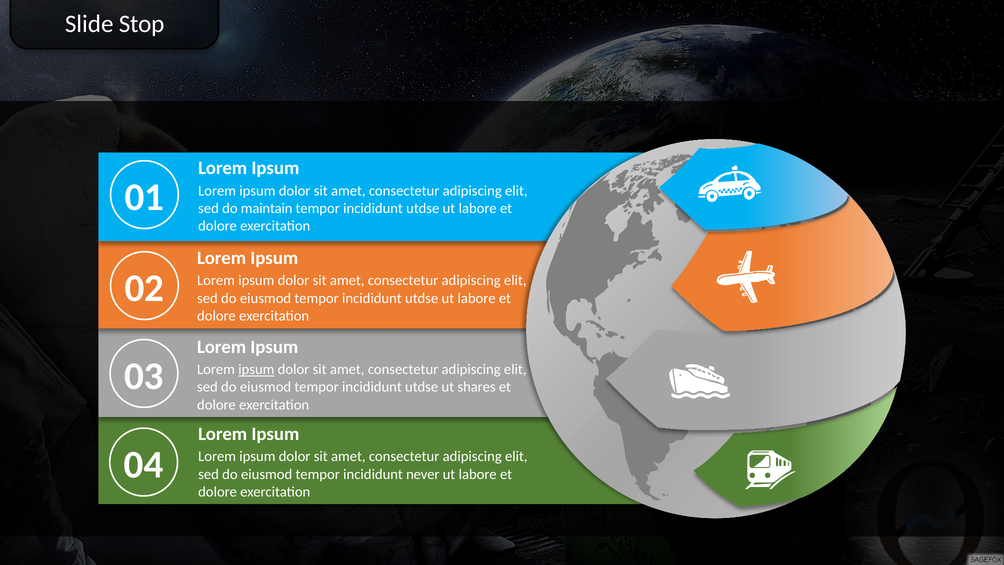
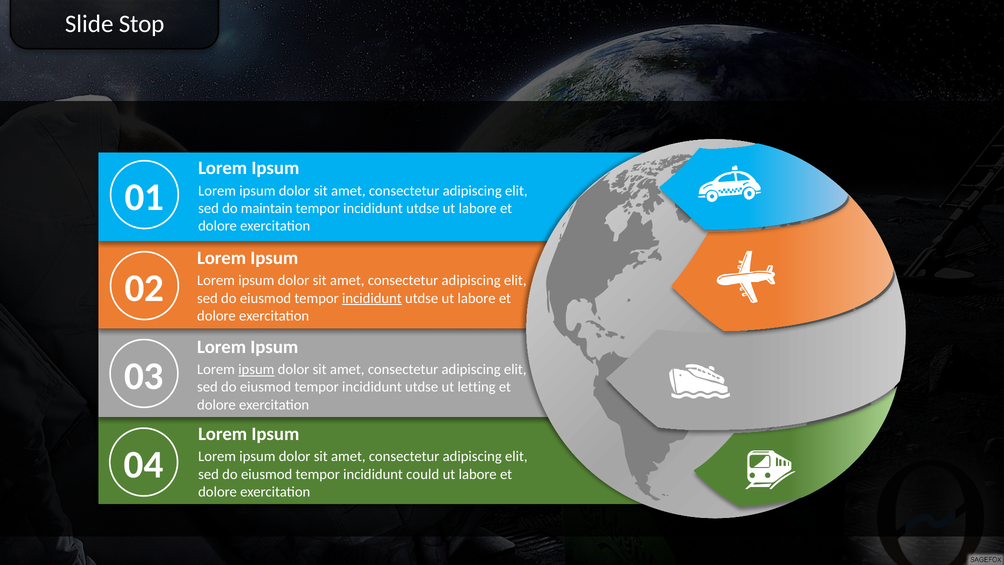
incididunt underline: none -> present (372, 298)
shares: shares -> letting (477, 387)
never: never -> could (423, 474)
